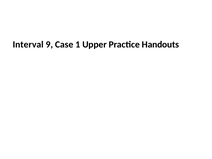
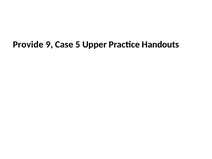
Interval: Interval -> Provide (28, 44)
1: 1 -> 5 (78, 44)
